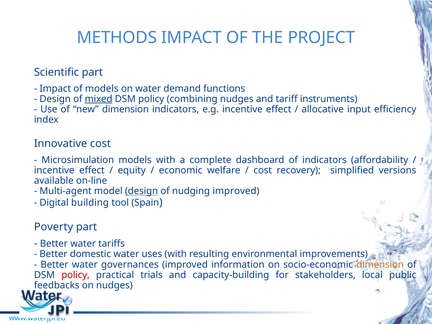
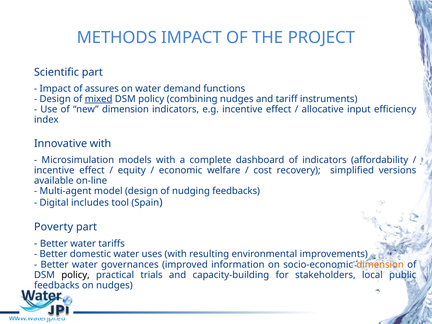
of models: models -> assures (102, 89)
Innovative cost: cost -> with (100, 144)
design underline: present -> none (142, 191)
nudging improved: improved -> feedbacks (236, 191)
building: building -> includes (90, 203)
policy colour: red -> black (76, 275)
